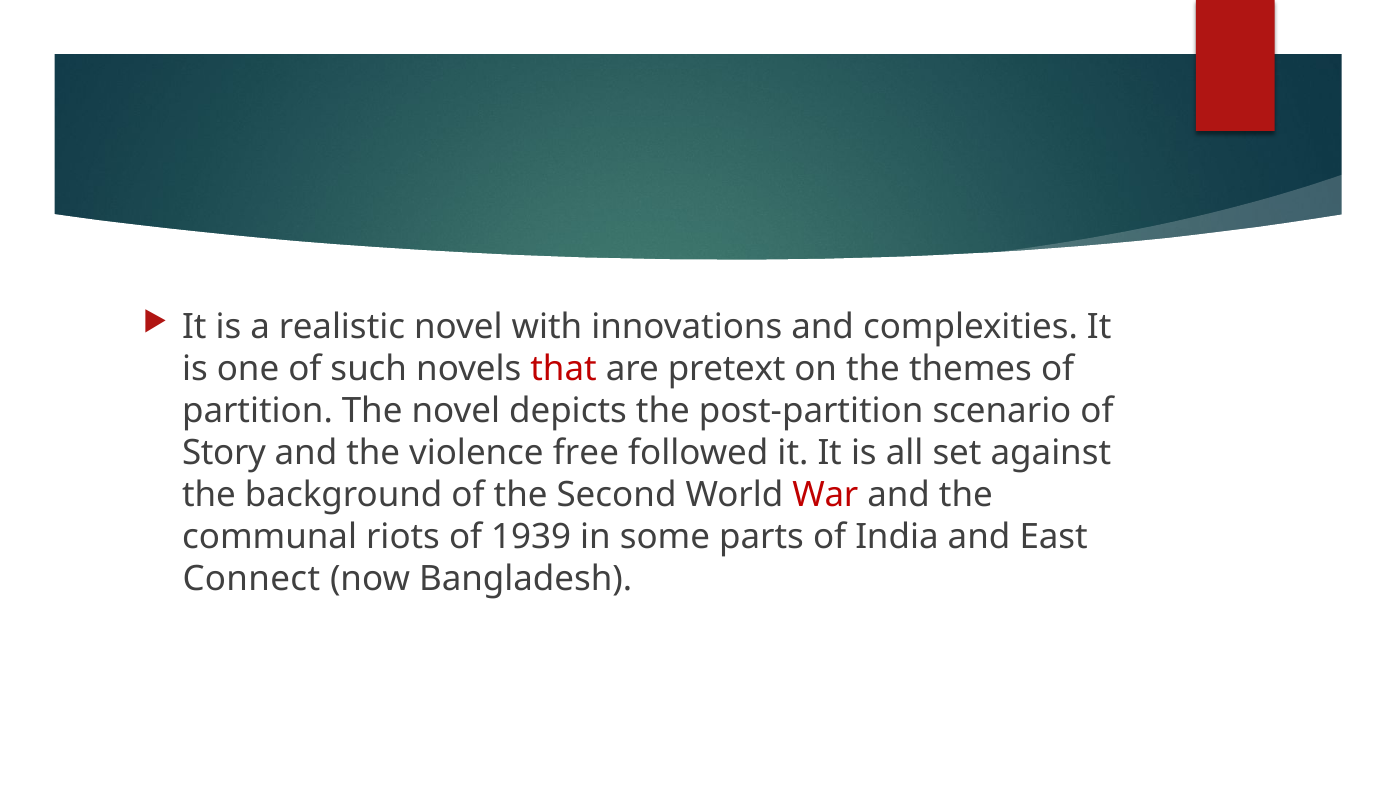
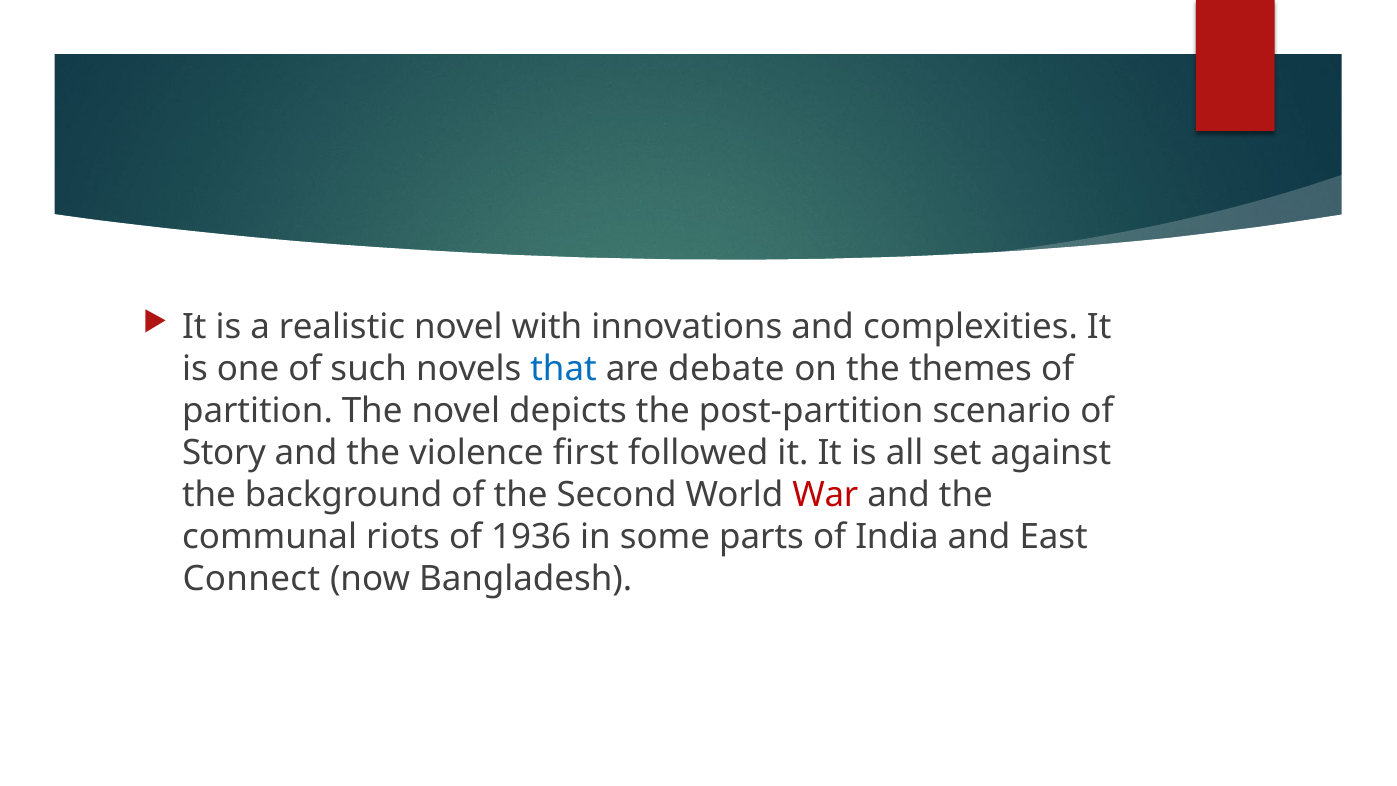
that colour: red -> blue (564, 369)
pretext: pretext -> debate (726, 369)
free: free -> first (586, 453)
1939: 1939 -> 1936 (531, 537)
